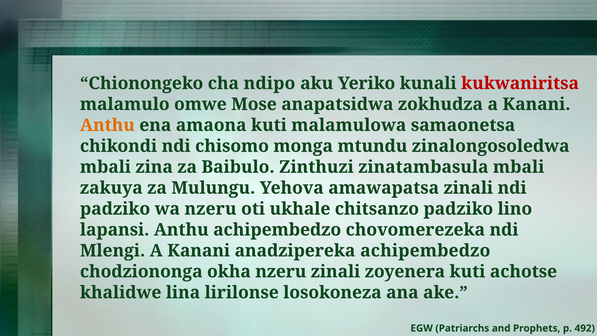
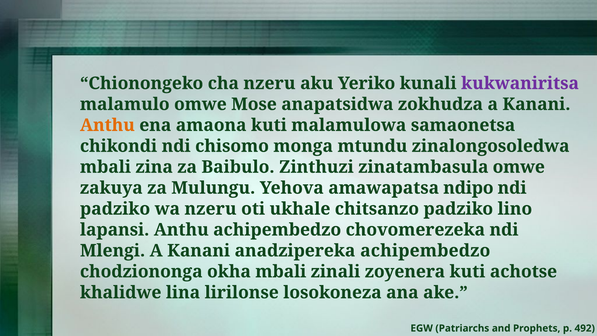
cha ndipo: ndipo -> nzeru (269, 83)
kukwaniritsa colour: red -> purple (520, 83)
zinatambasula mbali: mbali -> omwe (519, 167)
amawapatsa zinali: zinali -> ndipo (468, 188)
okha nzeru: nzeru -> mbali (281, 271)
